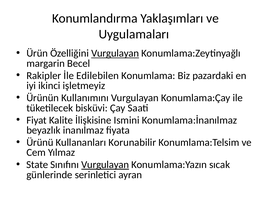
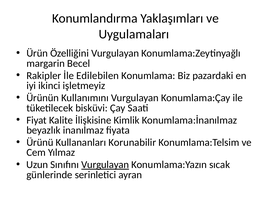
Vurgulayan underline: present -> none (115, 53)
Ismini: Ismini -> Kimlik (127, 120)
State: State -> Uzun (37, 165)
